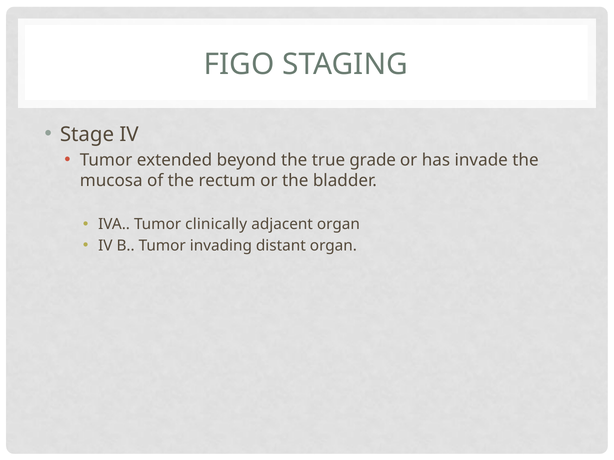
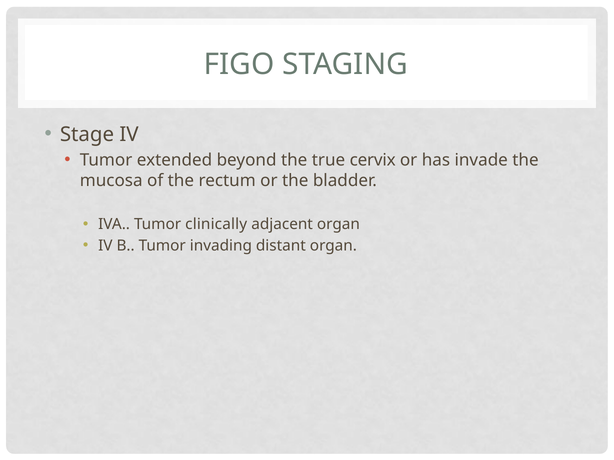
grade: grade -> cervix (373, 160)
